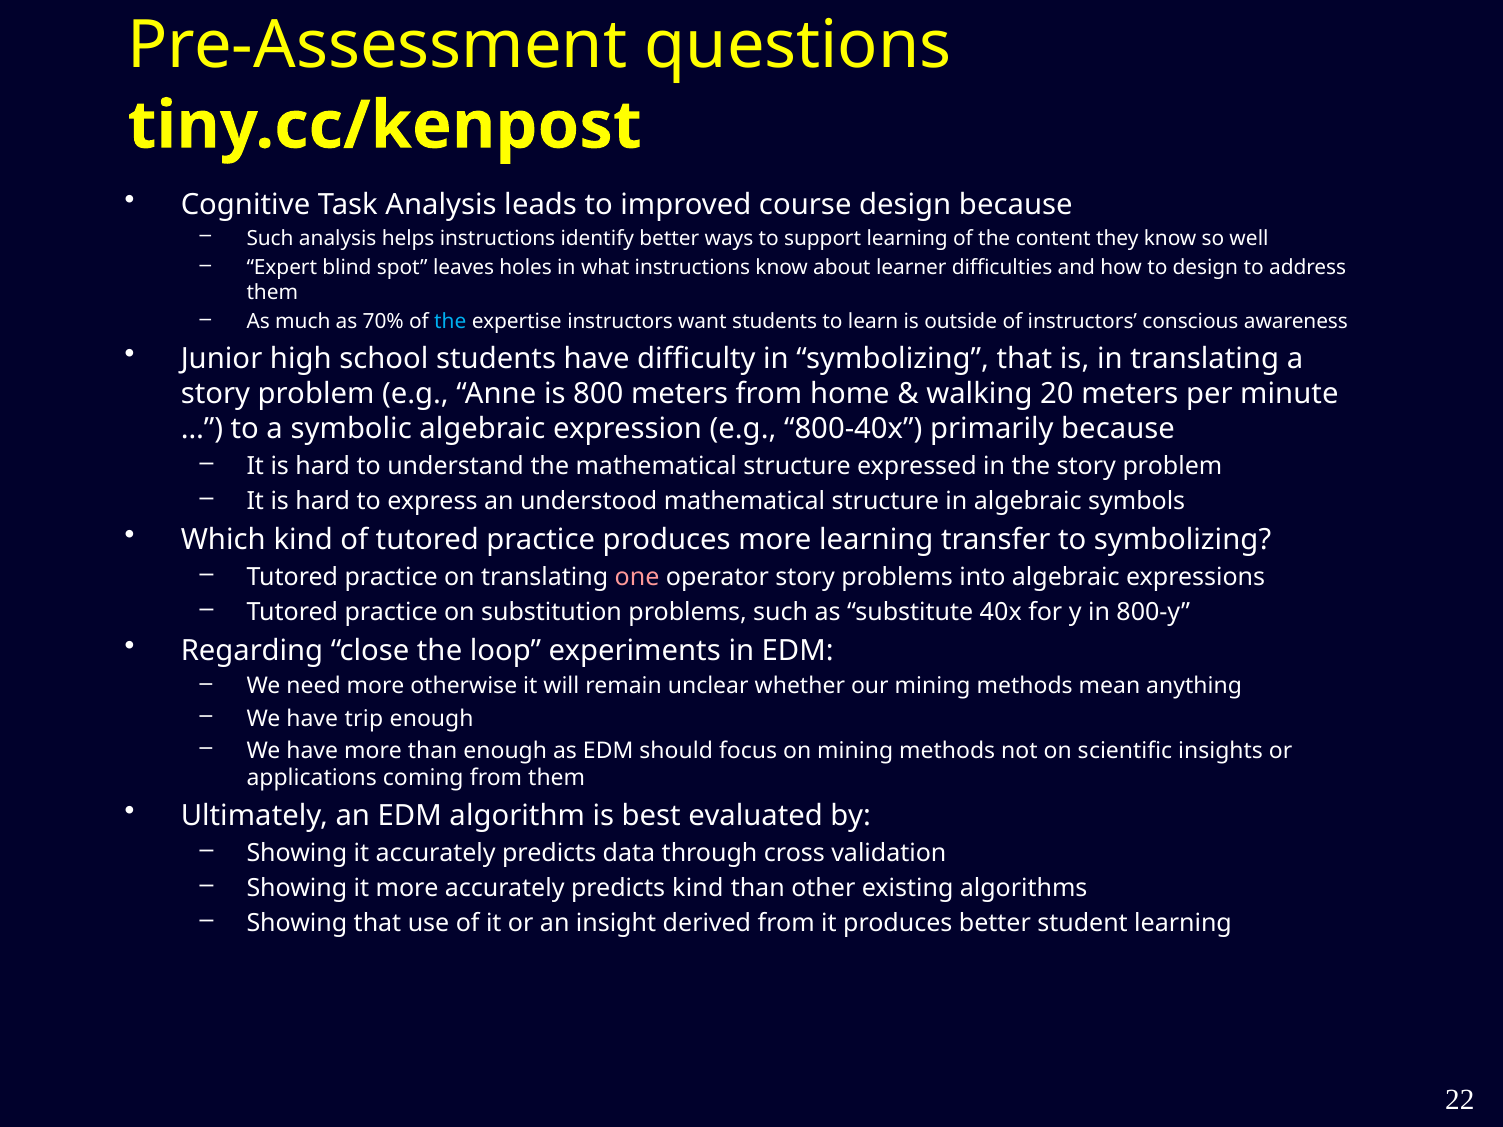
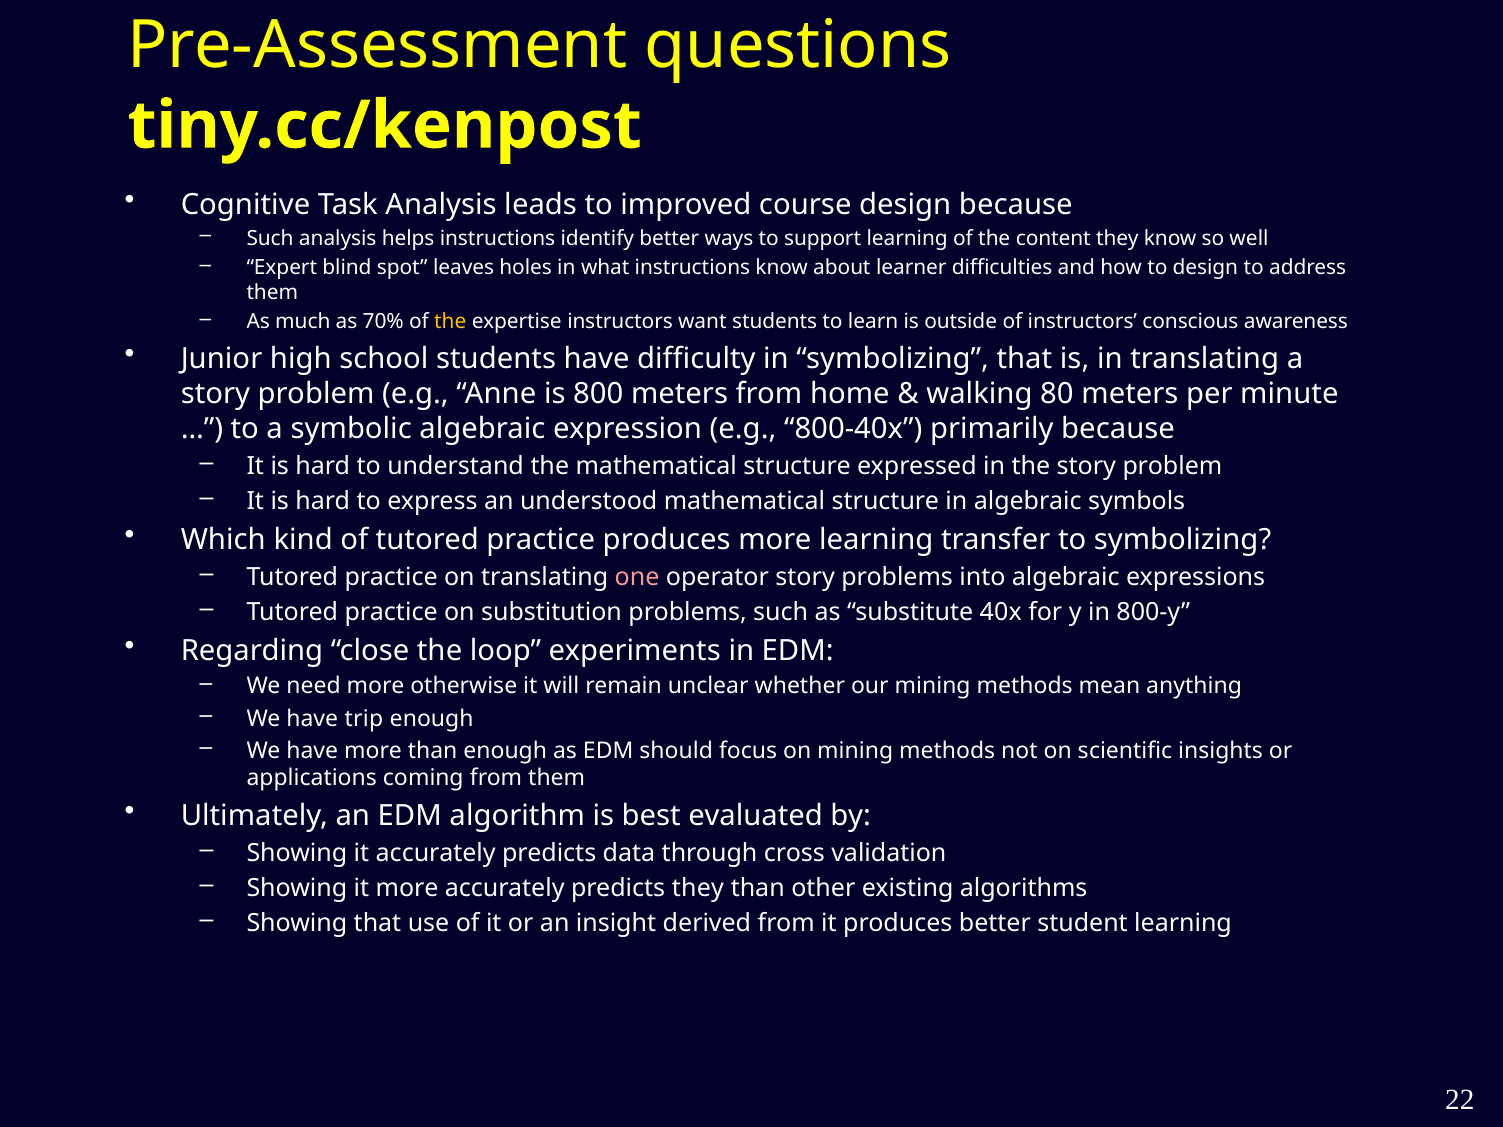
the colour: light blue -> yellow (450, 322)
20: 20 -> 80 (1057, 394)
predicts kind: kind -> they (698, 889)
